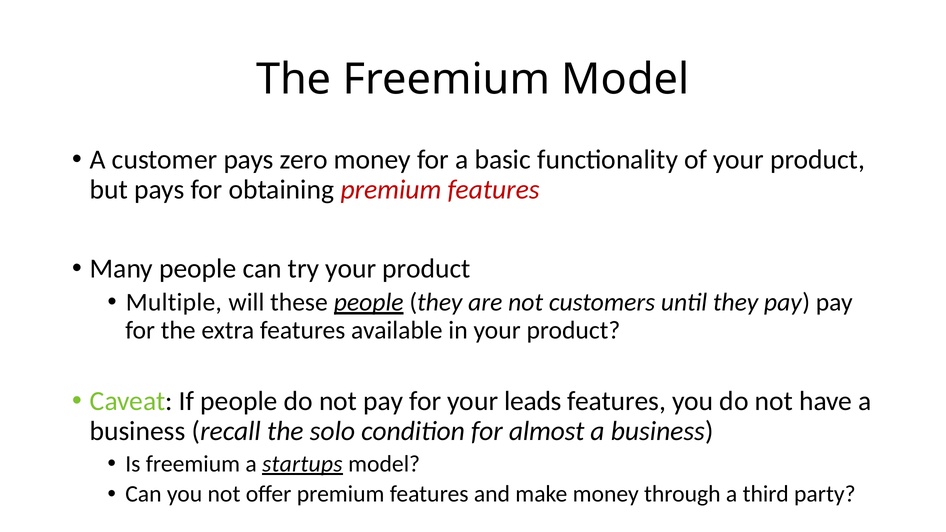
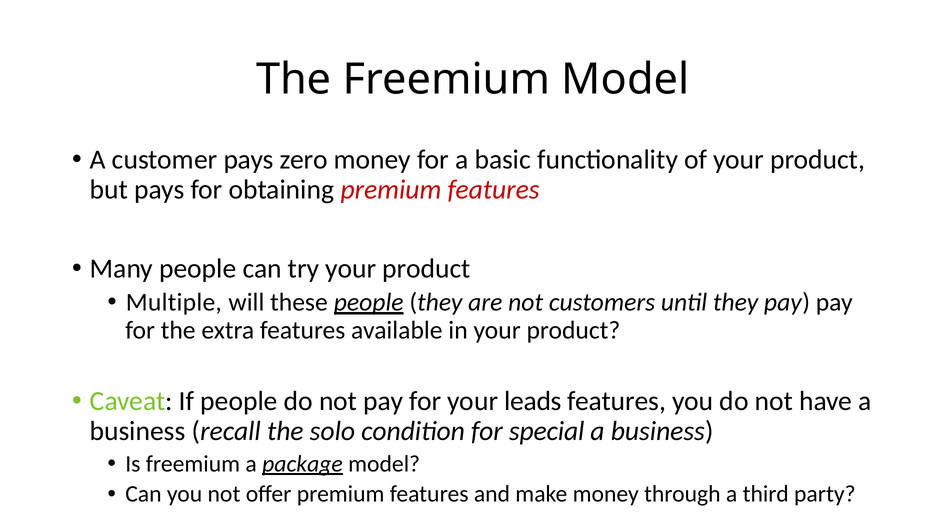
almost: almost -> special (547, 431)
startups: startups -> package (302, 464)
